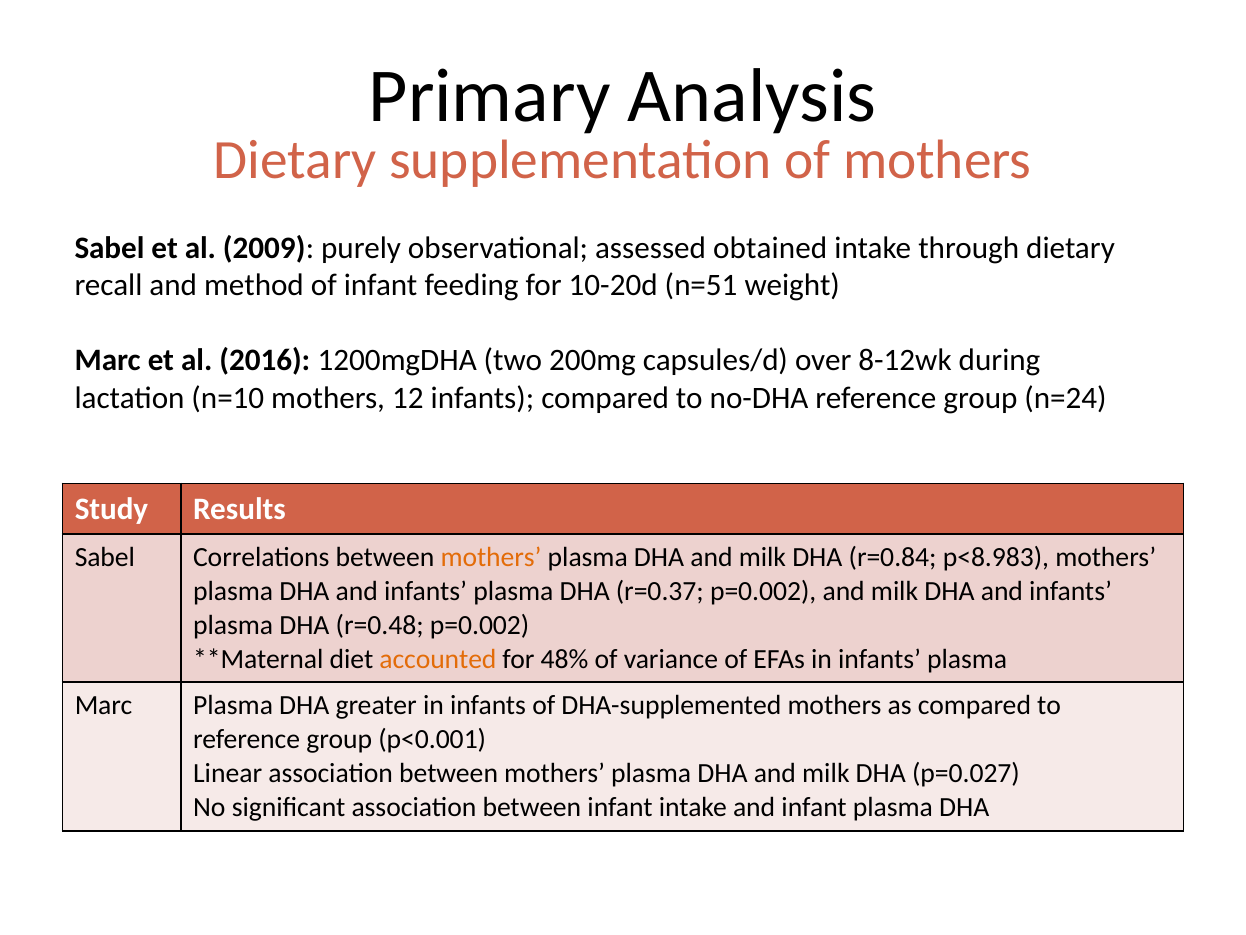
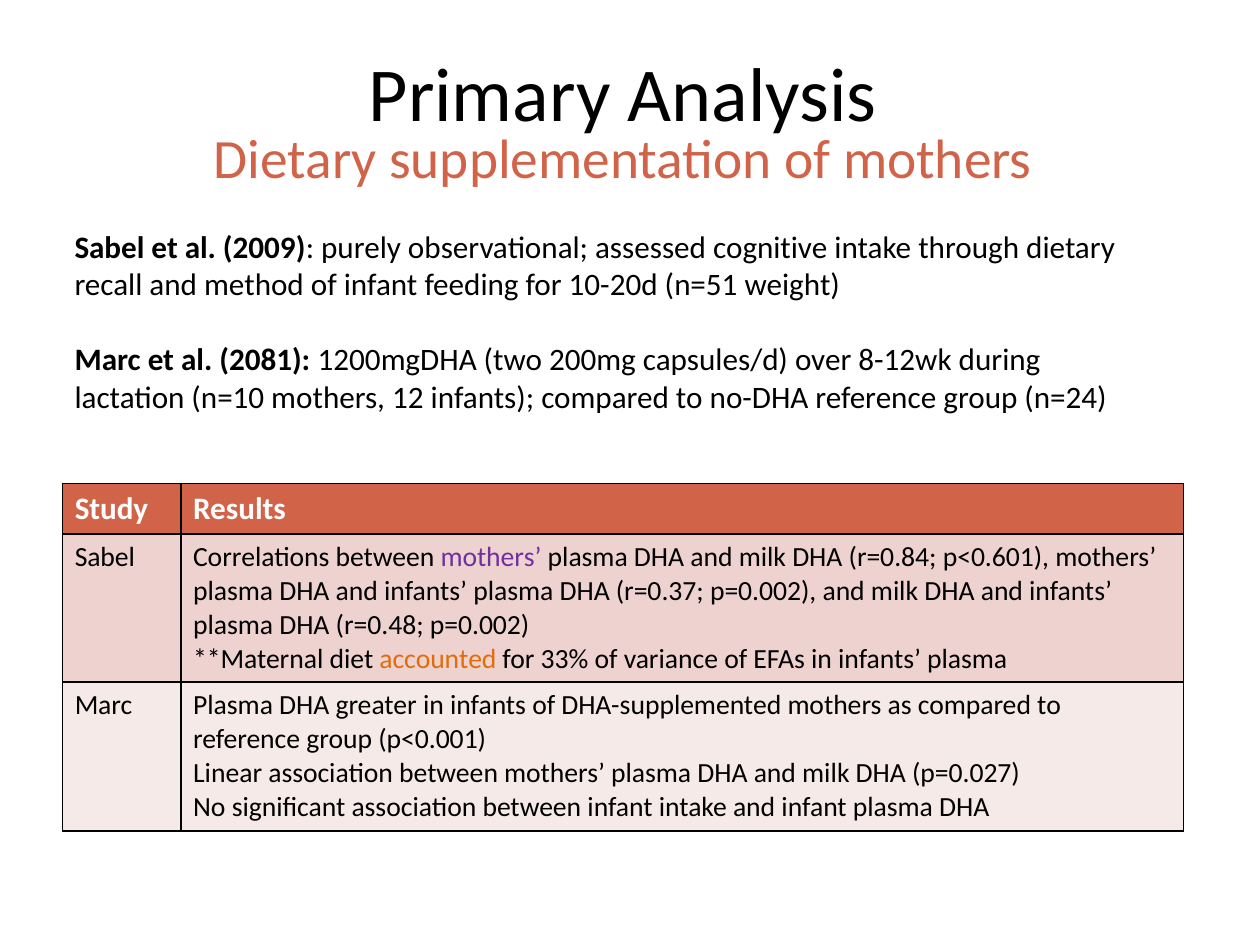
obtained: obtained -> cognitive (770, 248)
2016: 2016 -> 2081 (265, 360)
mothers colour: orange -> purple (491, 557)
p<8.983: p<8.983 -> p<0.601 (996, 557)
48%: 48% -> 33% (565, 659)
